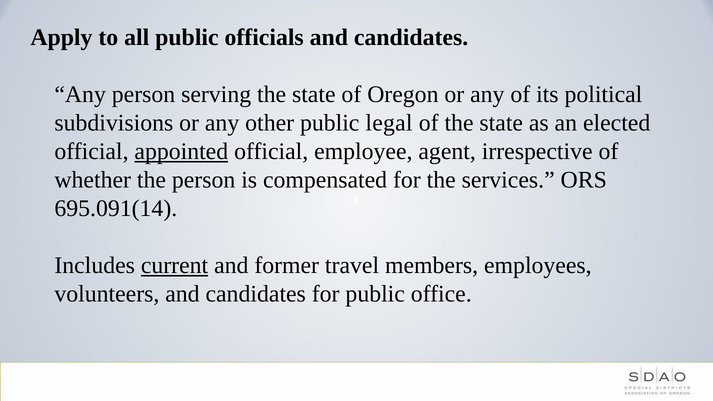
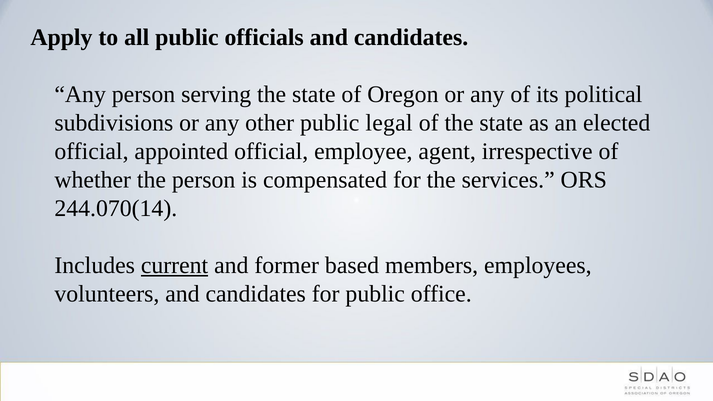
appointed underline: present -> none (181, 151)
695.091(14: 695.091(14 -> 244.070(14 (116, 208)
travel: travel -> based (352, 265)
